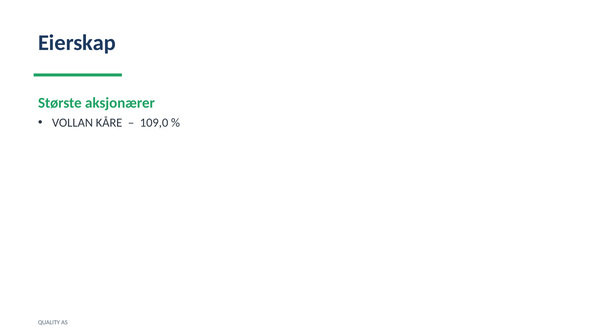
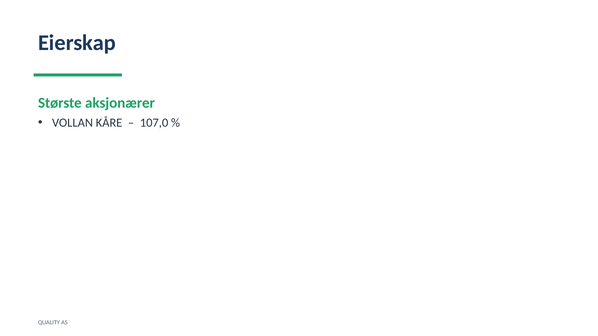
109,0: 109,0 -> 107,0 (154, 123)
